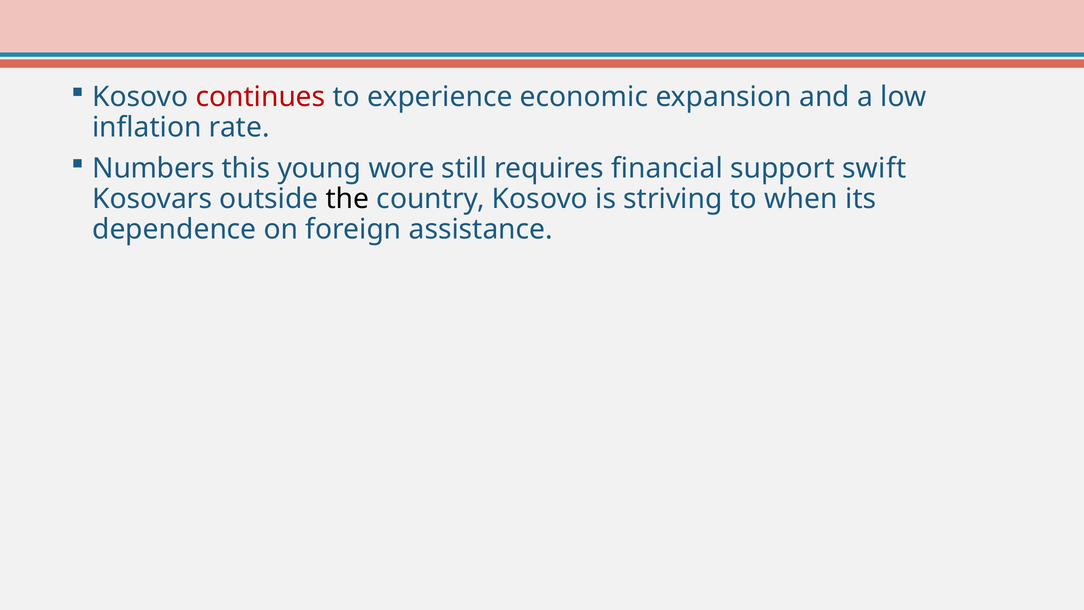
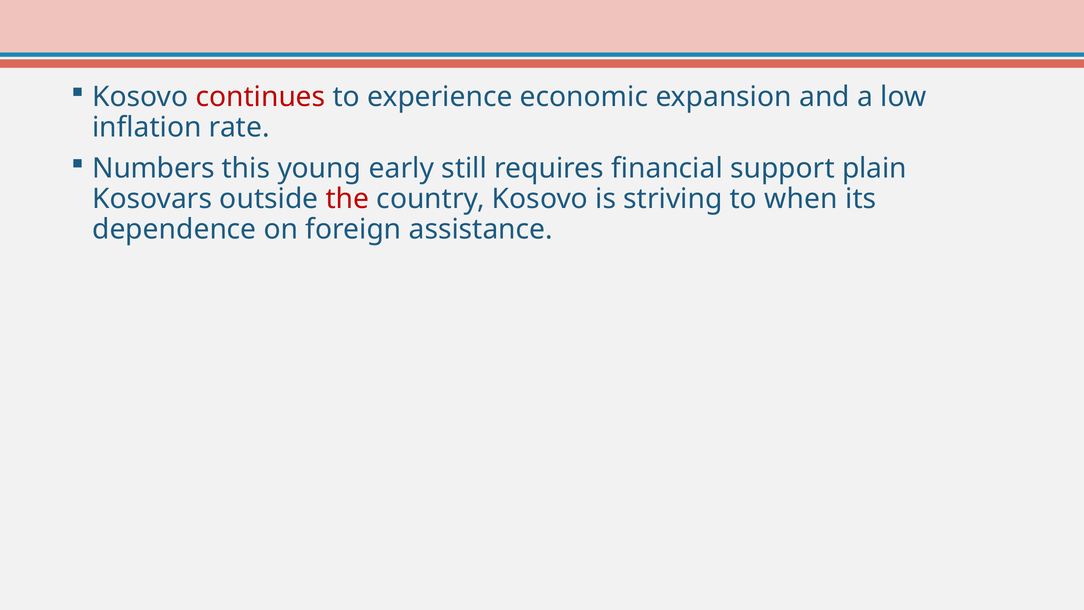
wore: wore -> early (401, 168)
swift: swift -> plain (874, 168)
the colour: black -> red (347, 199)
